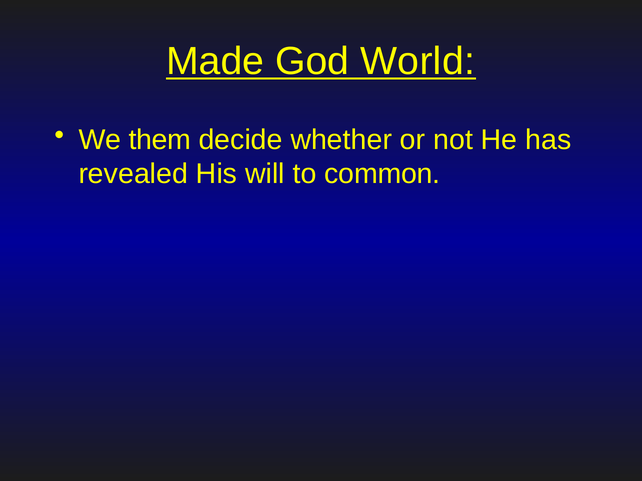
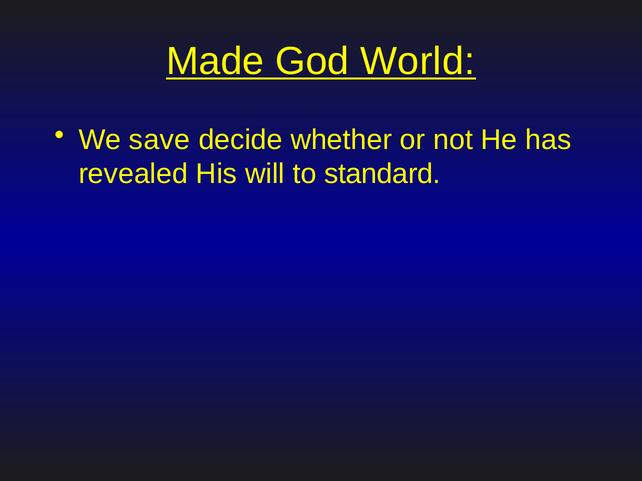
them: them -> save (160, 140)
common: common -> standard (382, 174)
